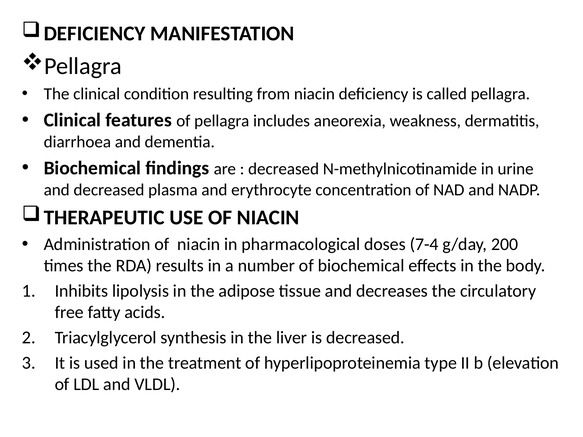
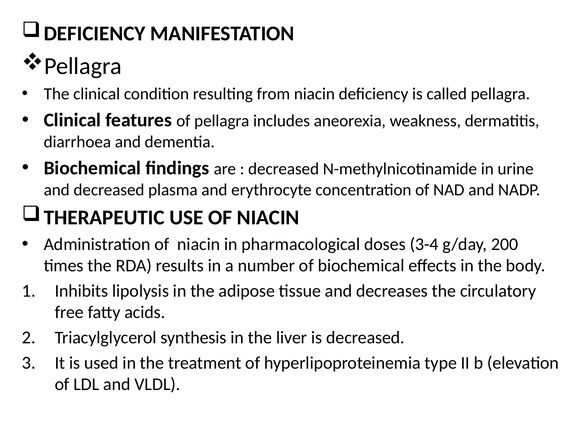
7-4: 7-4 -> 3-4 (424, 245)
